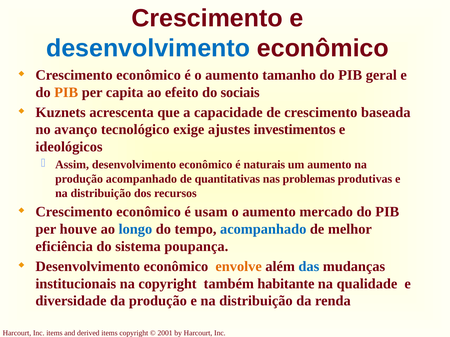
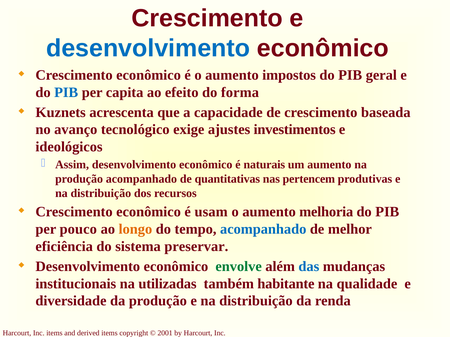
tamanho: tamanho -> impostos (289, 75)
PIB colour: orange -> blue (66, 92)
sociais: sociais -> forma (240, 92)
problemas: problemas -> pertencem (309, 179)
mercado: mercado -> melhoria (326, 212)
houve: houve -> pouco (78, 229)
longo colour: blue -> orange (135, 229)
poupança: poupança -> preservar (196, 247)
envolve colour: orange -> green (239, 267)
na copyright: copyright -> utilizadas (168, 284)
